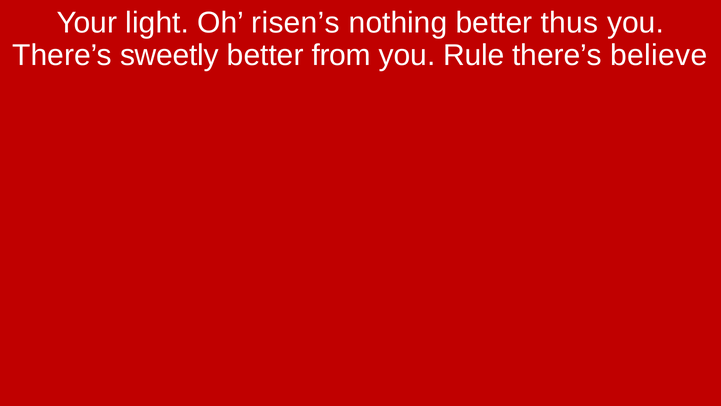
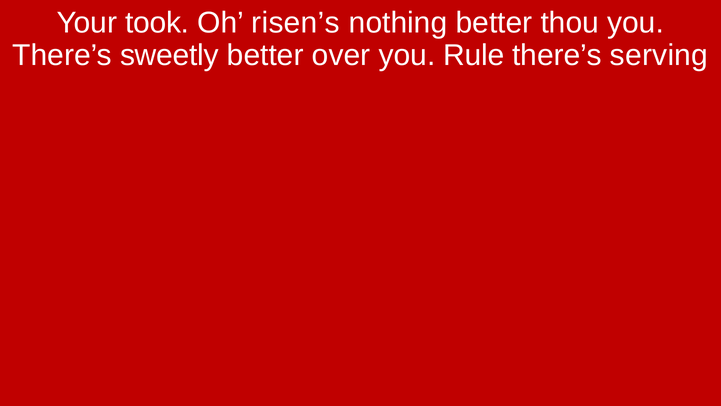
light: light -> took (157, 23)
thus: thus -> thou (570, 23)
from: from -> over (341, 55)
believe: believe -> serving (659, 55)
